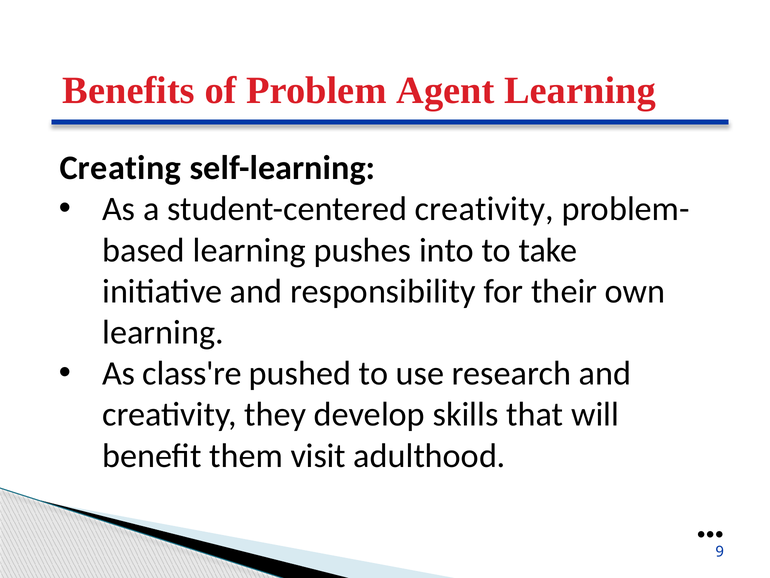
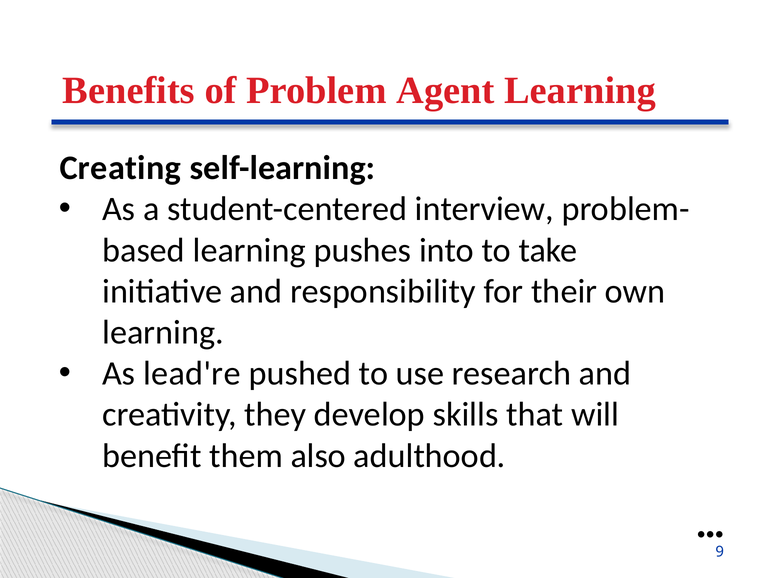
student-centered creativity: creativity -> interview (484, 209)
class're: class're -> lead're (192, 373)
visit: visit -> also (318, 455)
